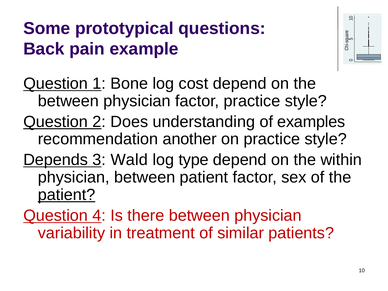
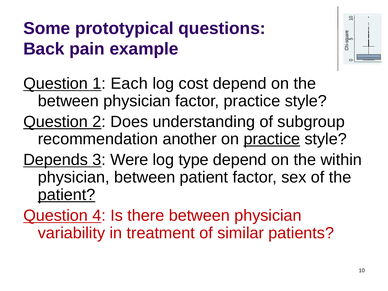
Bone: Bone -> Each (129, 84)
examples: examples -> subgroup (311, 122)
practice underline: none -> present (272, 139)
Wald: Wald -> Were (129, 160)
